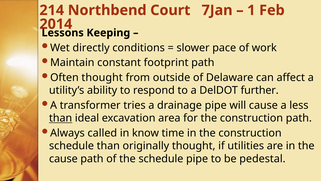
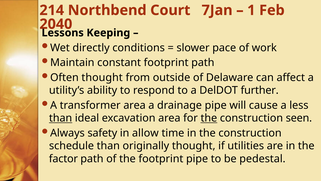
2014: 2014 -> 2040 (56, 24)
transformer tries: tries -> area (135, 105)
the underline: none -> present (209, 118)
construction path: path -> seen (299, 118)
called: called -> safety (102, 133)
know: know -> allow (145, 133)
cause: cause -> factor (63, 158)
the schedule: schedule -> footprint (161, 158)
